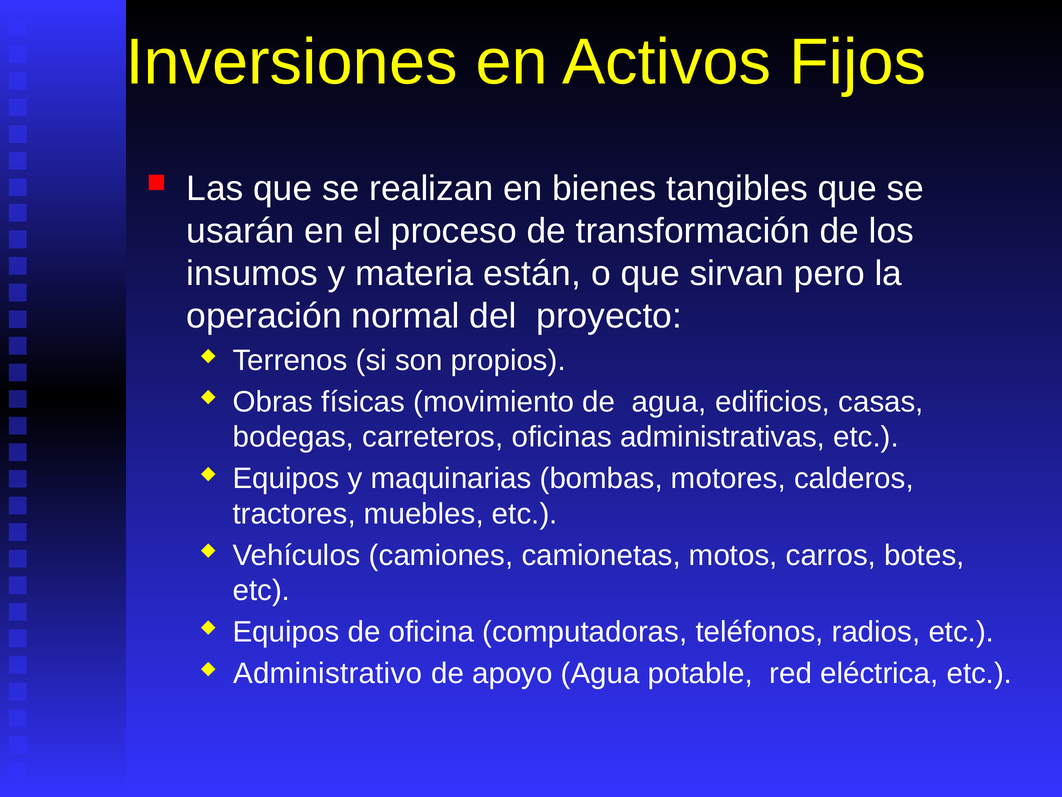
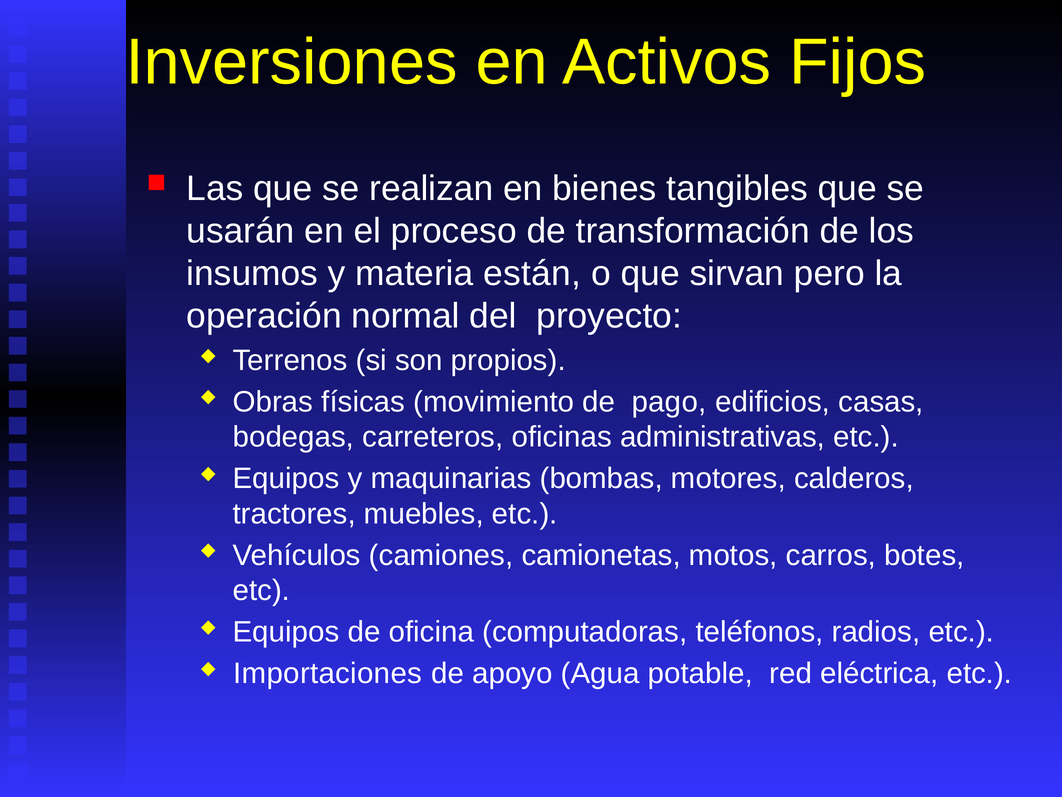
de agua: agua -> pago (669, 402)
Administrativo: Administrativo -> Importaciones (328, 673)
